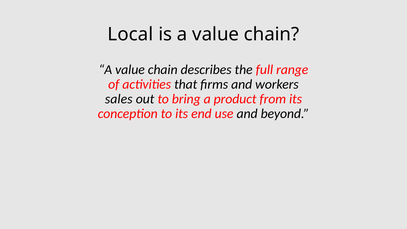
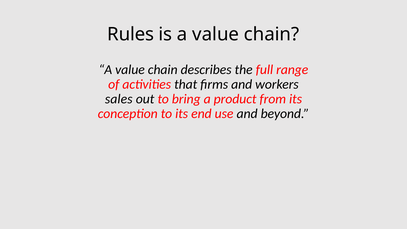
Local: Local -> Rules (131, 34)
